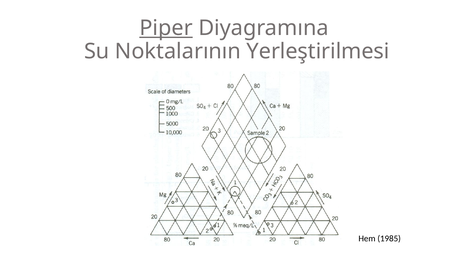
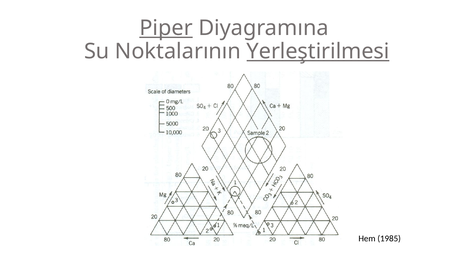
Yerleştirilmesi underline: none -> present (318, 52)
